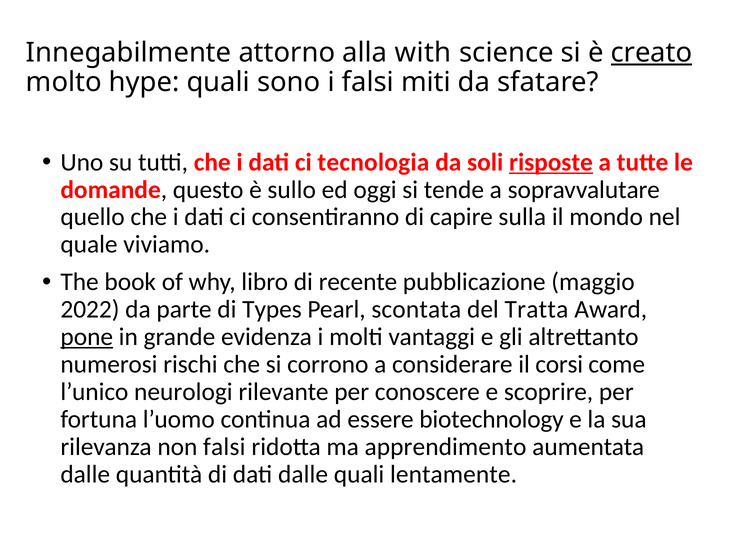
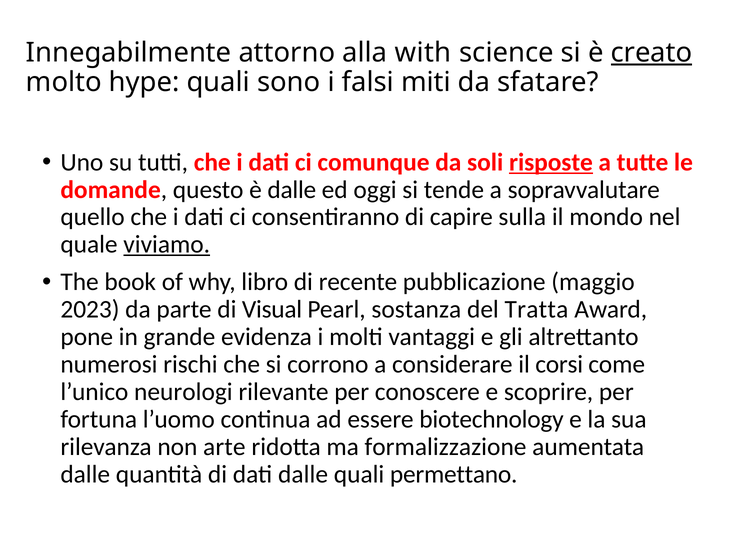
tecnologia: tecnologia -> comunque (374, 162)
è sullo: sullo -> dalle (292, 190)
viviamo underline: none -> present (167, 244)
2022: 2022 -> 2023 (90, 310)
Types: Types -> Visual (272, 310)
scontata: scontata -> sostanza (416, 310)
pone underline: present -> none (87, 337)
non falsi: falsi -> arte (224, 447)
apprendimento: apprendimento -> formalizzazione (446, 447)
lentamente: lentamente -> permettano (454, 474)
